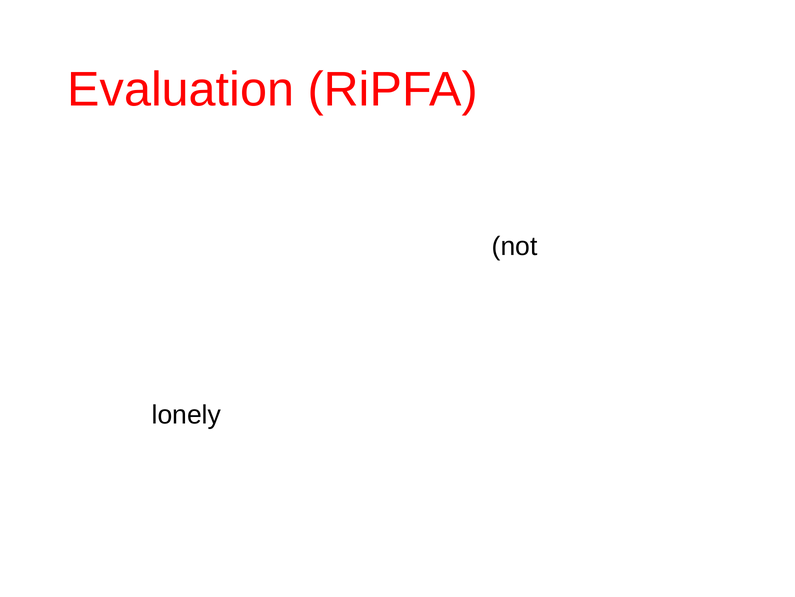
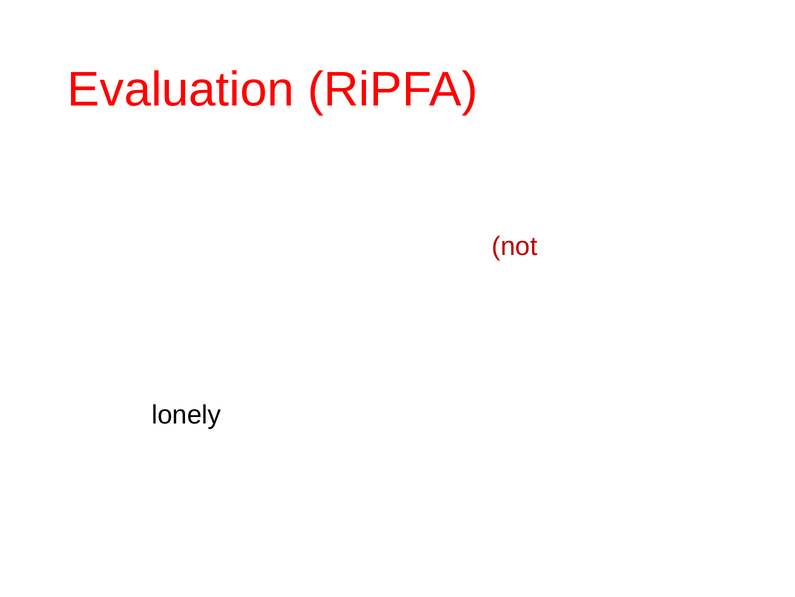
not colour: black -> red (515, 246)
